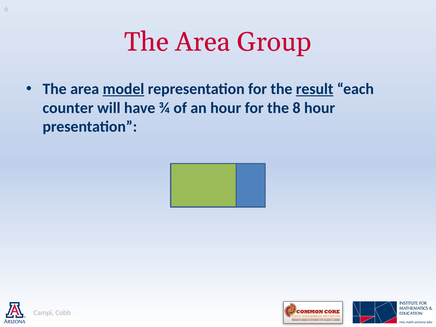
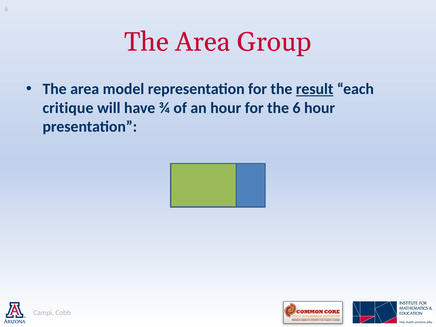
model underline: present -> none (123, 89)
counter: counter -> critique (68, 108)
the 8: 8 -> 6 (297, 108)
